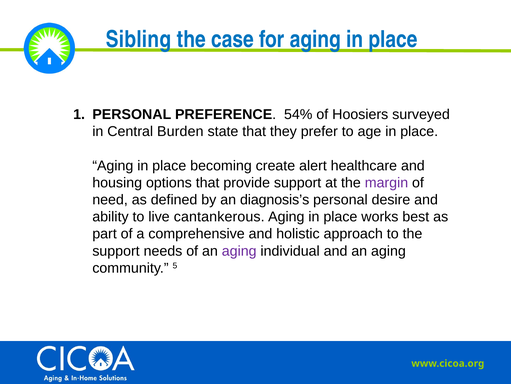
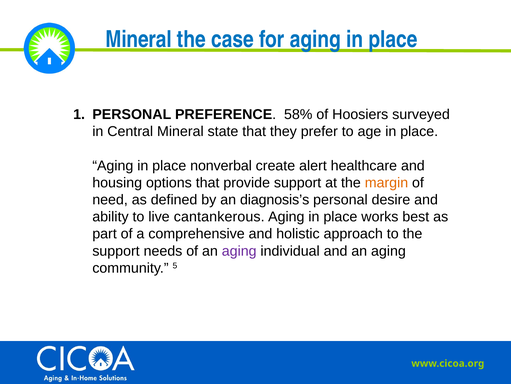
Sibling: Sibling -> Mineral (139, 39)
54%: 54% -> 58% (298, 114)
Central Burden: Burden -> Mineral (180, 131)
becoming: becoming -> nonverbal (221, 165)
margin colour: purple -> orange (386, 182)
